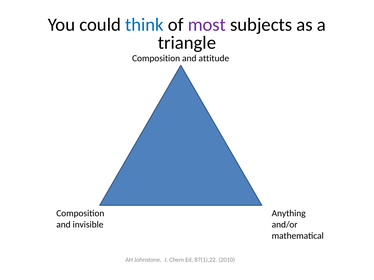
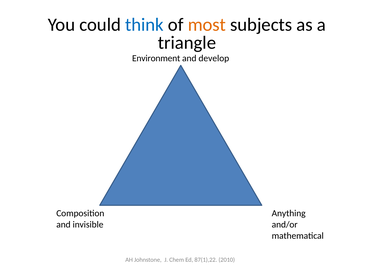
most colour: purple -> orange (207, 25)
Composition: Composition -> Environment (156, 58)
attitude: attitude -> develop (214, 58)
